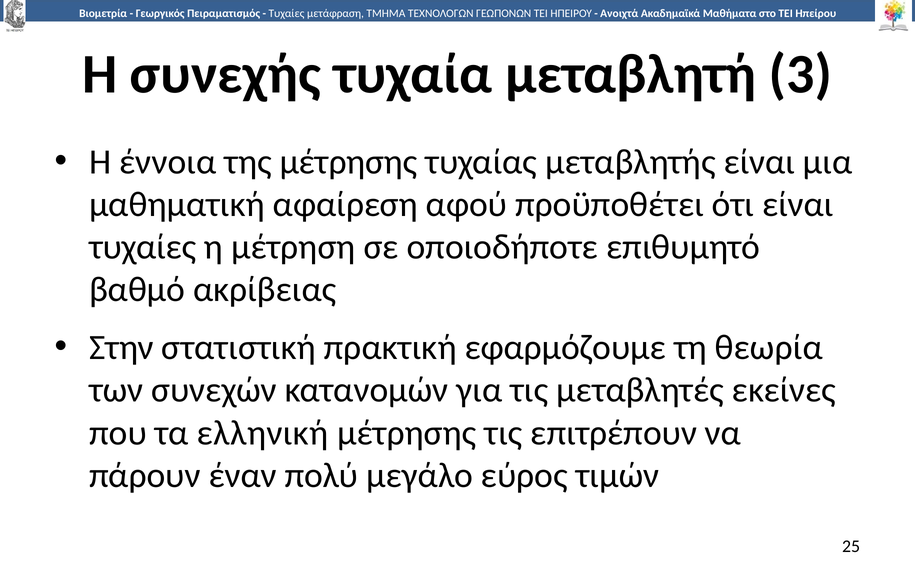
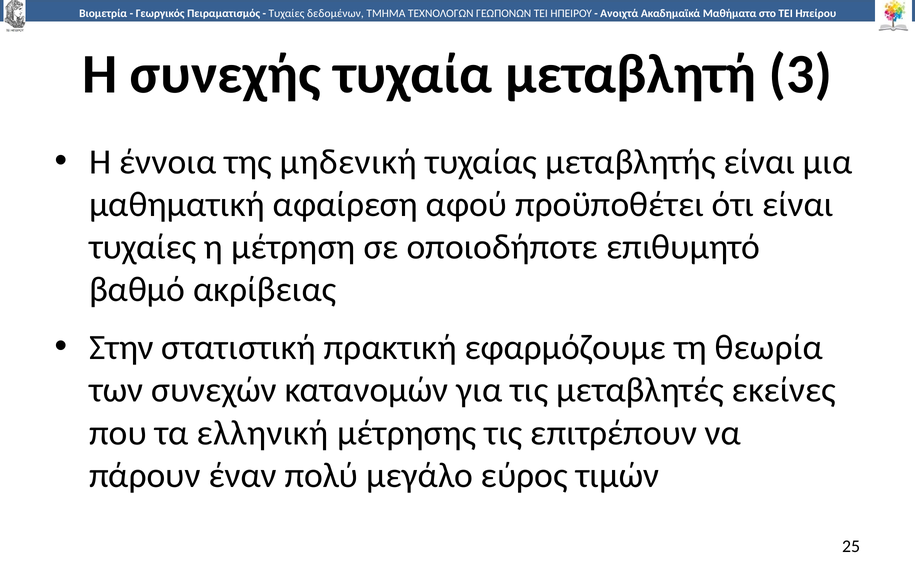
μετάφραση: μετάφραση -> δεδομένων (335, 13)
της μέτρησης: μέτρησης -> μηδενική (348, 162)
